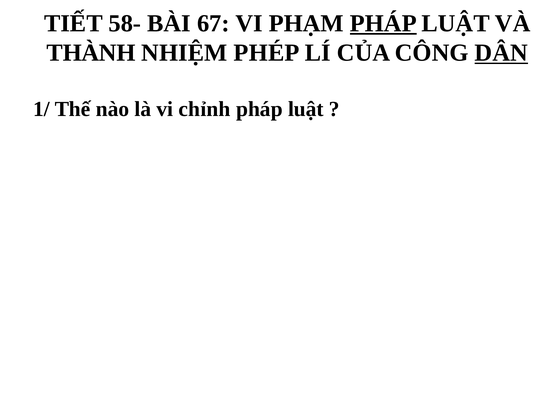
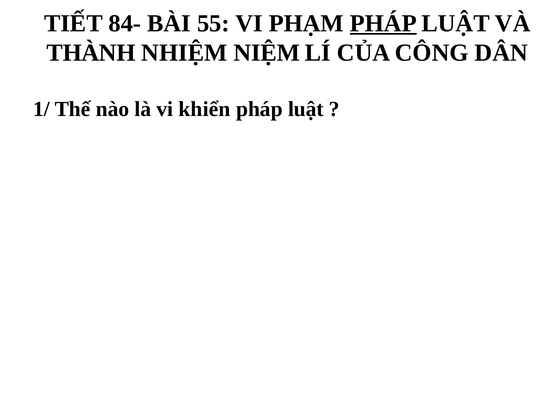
58-: 58- -> 84- (125, 23)
67: 67 -> 55 (213, 23)
PHÉP: PHÉP -> NIỆM (267, 53)
DÂN underline: present -> none (501, 53)
chỉnh: chỉnh -> khiển (205, 109)
